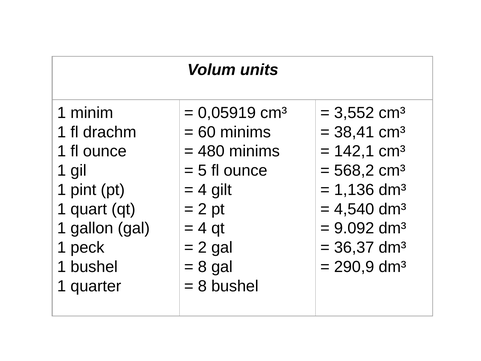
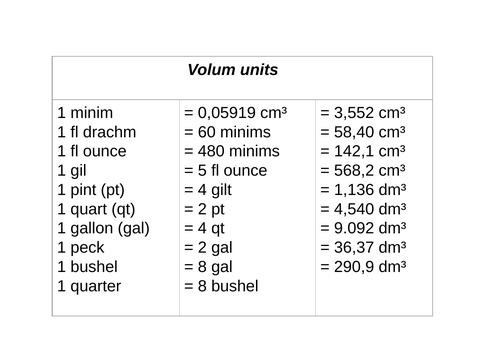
38,41: 38,41 -> 58,40 (354, 132)
